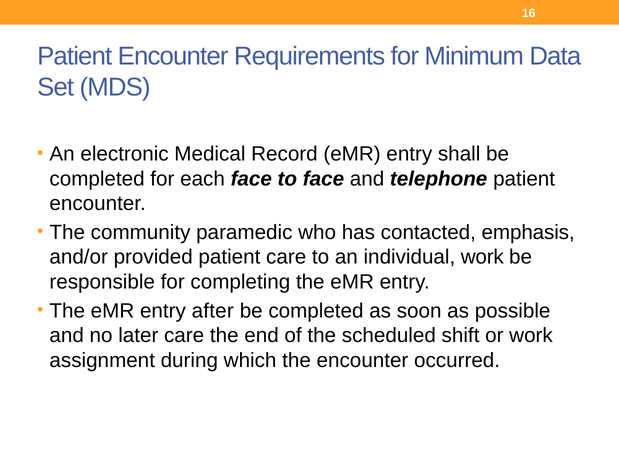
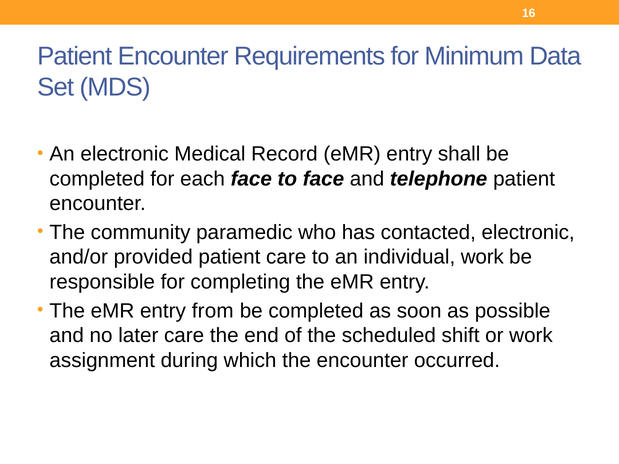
contacted emphasis: emphasis -> electronic (528, 233)
after: after -> from (213, 311)
